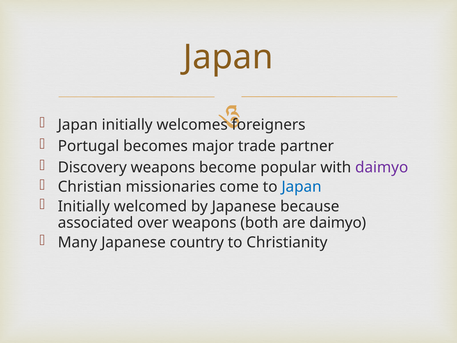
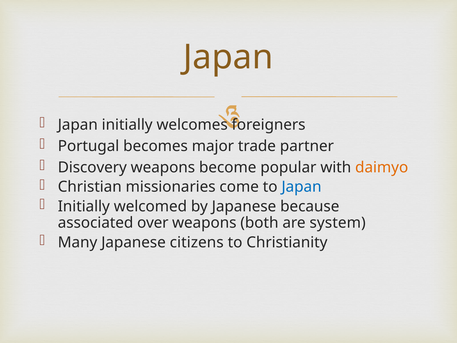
daimyo colour: purple -> orange (382, 167)
are daimyo: daimyo -> system (338, 223)
country: country -> citizens (197, 242)
